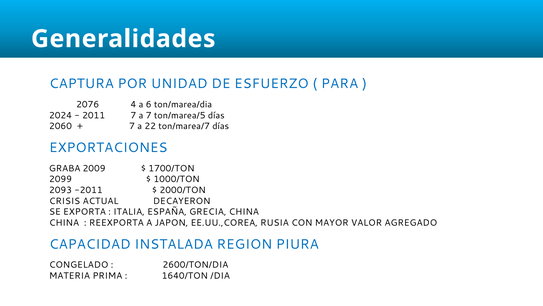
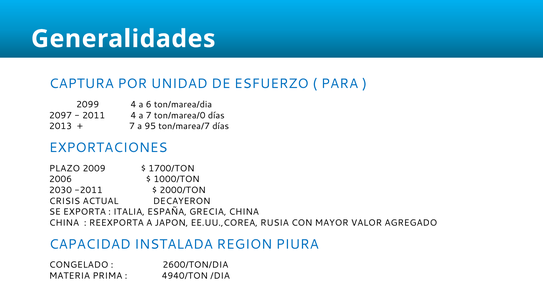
2076: 2076 -> 2099 (88, 104)
2024: 2024 -> 2097 (60, 115)
2011 7: 7 -> 4 (133, 115)
ton/marea/5: ton/marea/5 -> ton/marea/0 (180, 115)
2060: 2060 -> 2013 (60, 126)
22: 22 -> 95 (150, 126)
GRABA: GRABA -> PLAZO (65, 168)
2099: 2099 -> 2006 (60, 179)
2093: 2093 -> 2030 (60, 190)
1640/TON: 1640/TON -> 4940/TON (185, 275)
